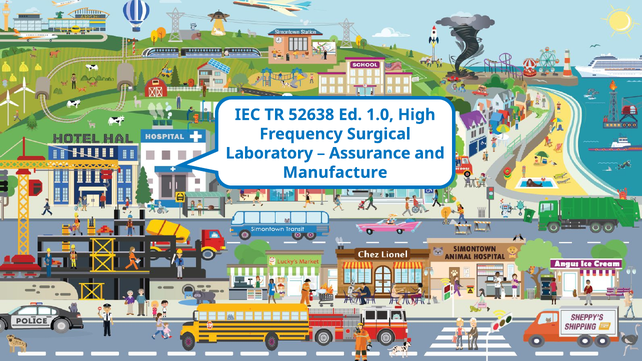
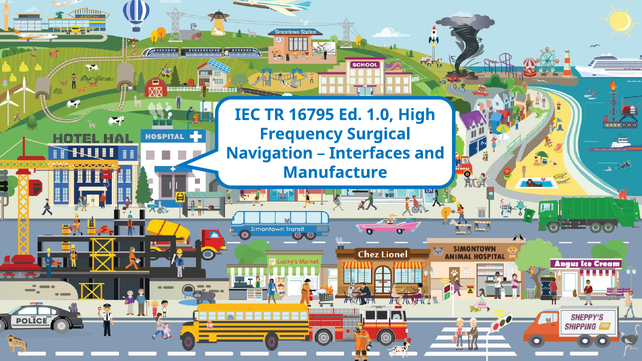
52638: 52638 -> 16795 (311, 115)
Laboratory: Laboratory -> Navigation (269, 153)
Assurance: Assurance -> Interfaces (370, 153)
